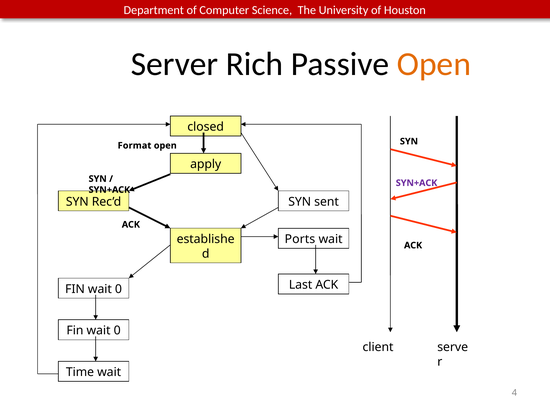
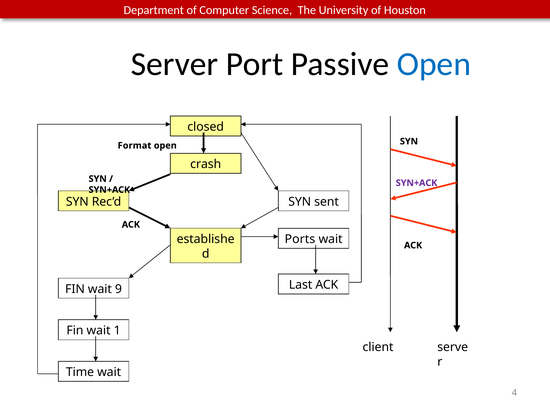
Rich: Rich -> Port (255, 64)
Open colour: orange -> blue (434, 64)
apply: apply -> crash (206, 164)
0: 0 -> 9 (118, 289)
0: 0 -> 1 (117, 331)
